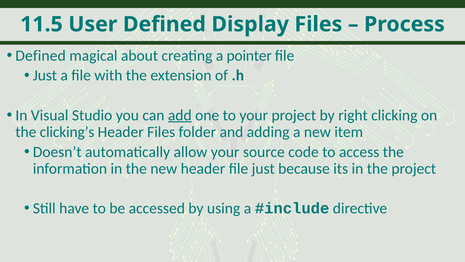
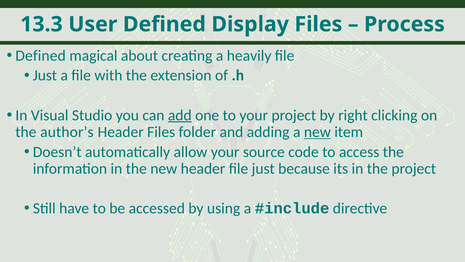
11.5: 11.5 -> 13.3 (41, 24)
pointer: pointer -> heavily (249, 55)
clicking’s: clicking’s -> author’s (67, 132)
new underline: none -> present (317, 132)
